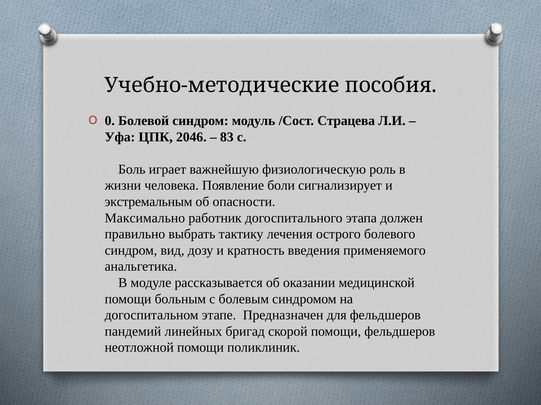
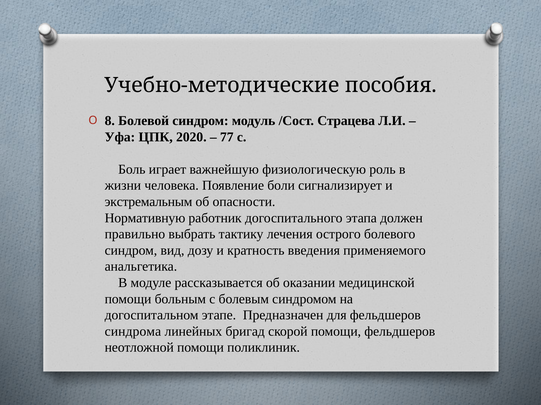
0: 0 -> 8 (110, 121)
2046: 2046 -> 2020 (191, 137)
83: 83 -> 77 (227, 137)
Максимально: Максимально -> Нормативную (145, 218)
пандемий: пандемий -> синдрома (133, 332)
